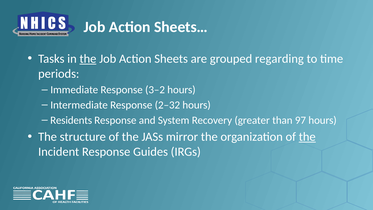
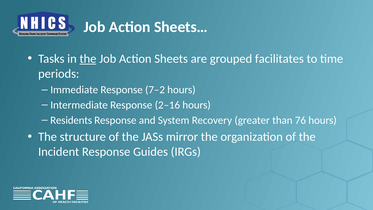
regarding: regarding -> facilitates (279, 59)
3–2: 3–2 -> 7–2 (155, 90)
2–32: 2–32 -> 2–16 (167, 105)
97: 97 -> 76 (300, 120)
the underline: present -> none (307, 137)
